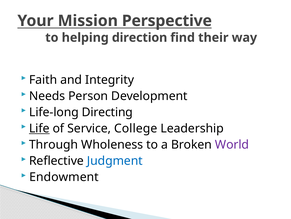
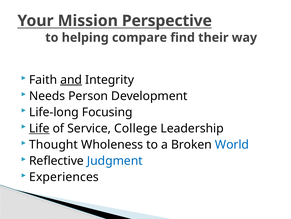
direction: direction -> compare (139, 37)
and underline: none -> present (71, 80)
Directing: Directing -> Focusing (107, 112)
Through: Through -> Thought (53, 144)
World colour: purple -> blue (232, 144)
Endowment: Endowment -> Experiences (64, 177)
